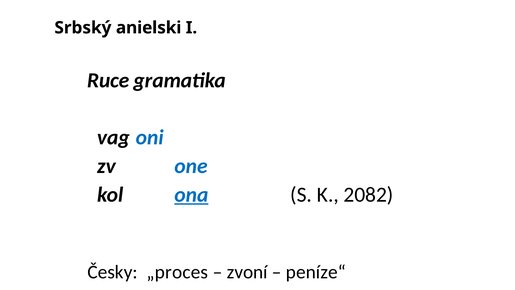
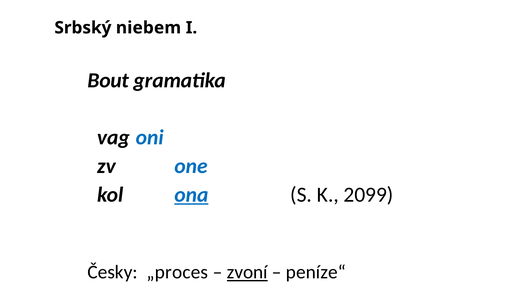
anielski: anielski -> niebem (148, 28)
Ruce: Ruce -> Bout (108, 80)
2082: 2082 -> 2099 (369, 194)
zvoní underline: none -> present (247, 272)
